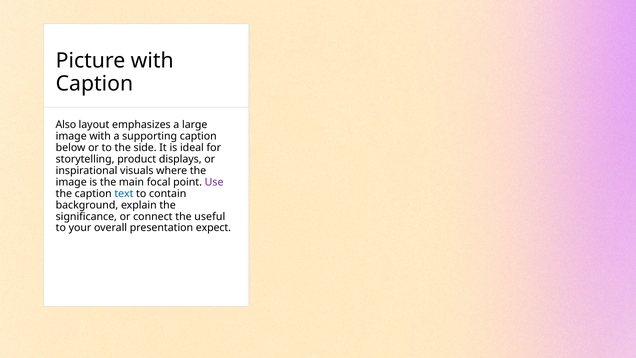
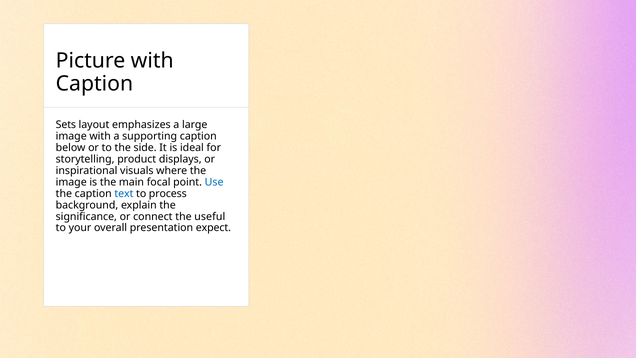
Also: Also -> Sets (66, 125)
Use colour: purple -> blue (214, 182)
contain: contain -> process (168, 194)
